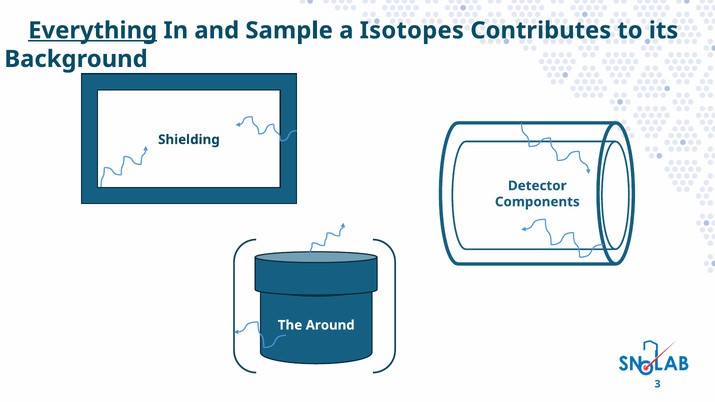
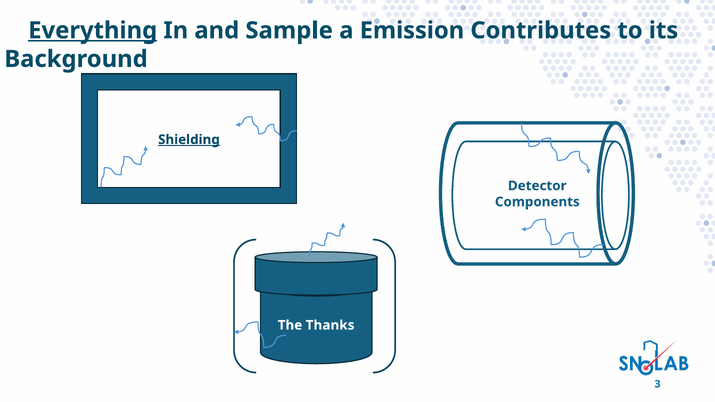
Isotopes: Isotopes -> Emission (412, 31)
Shielding underline: none -> present (189, 140)
Around: Around -> Thanks (330, 325)
